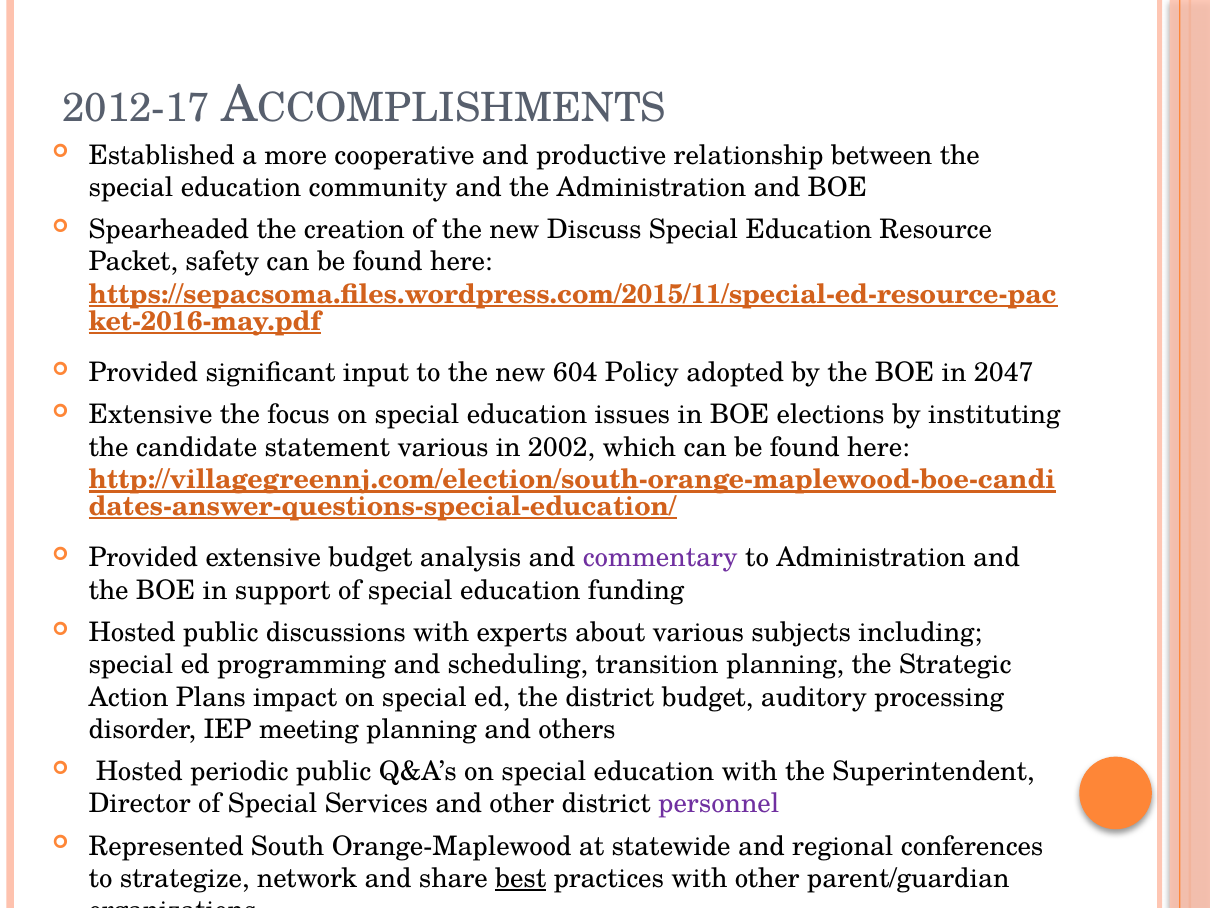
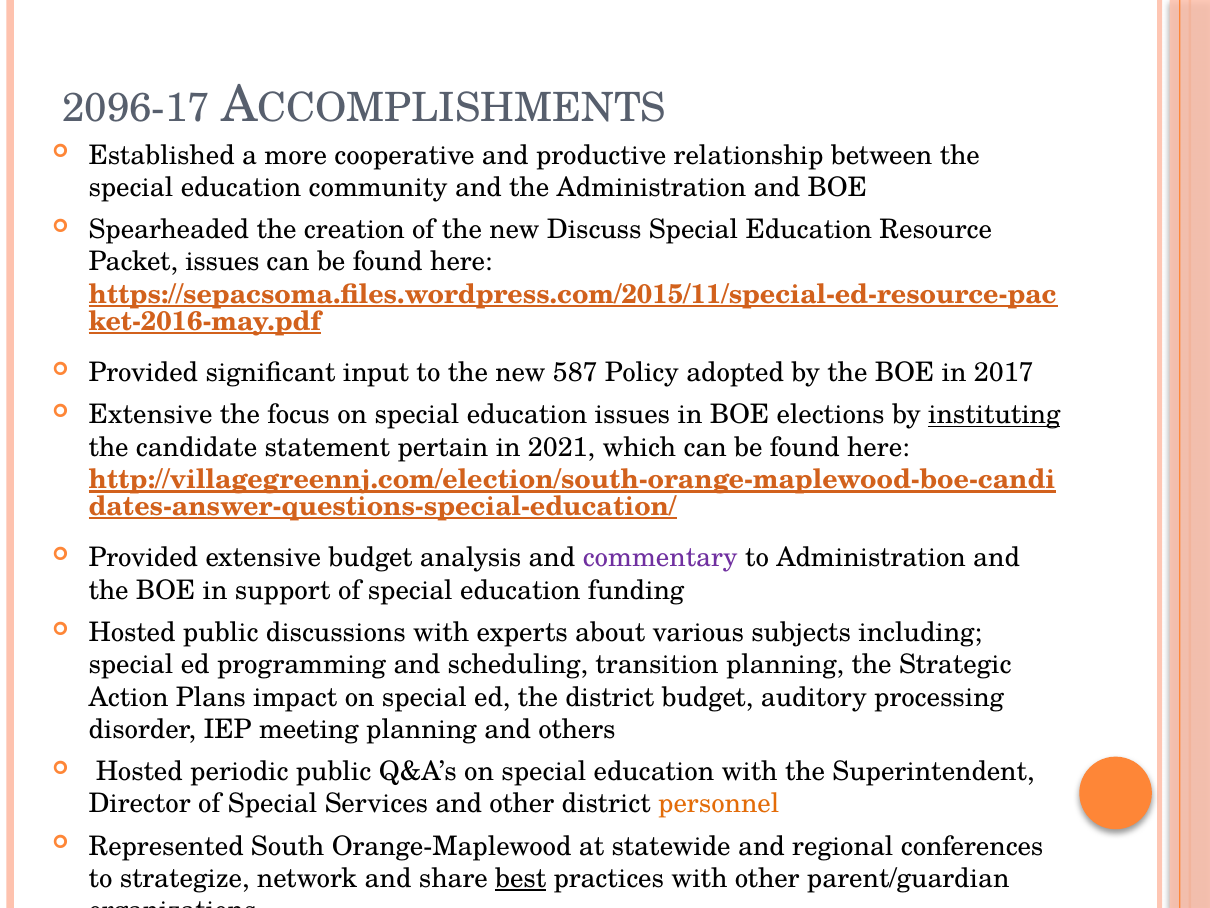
2012-17: 2012-17 -> 2096-17 (136, 108)
Packet safety: safety -> issues (222, 262)
604: 604 -> 587 (575, 372)
2047: 2047 -> 2017 (1004, 372)
instituting underline: none -> present (994, 415)
statement various: various -> pertain (443, 447)
2002: 2002 -> 2021 (562, 447)
personnel colour: purple -> orange (719, 804)
